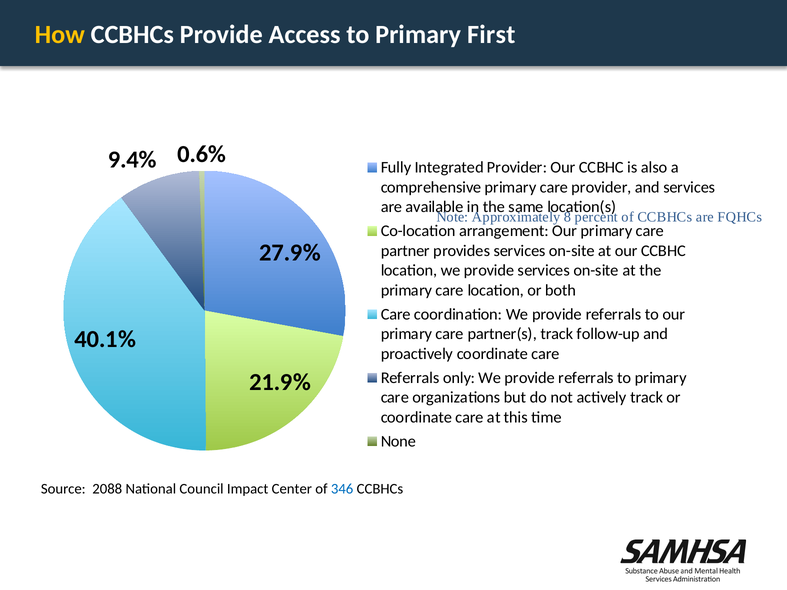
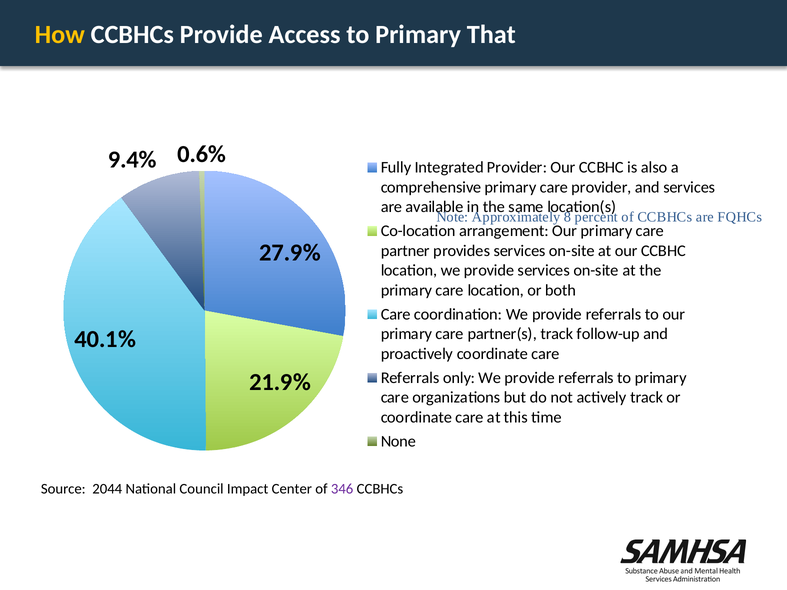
First: First -> That (491, 35)
2088: 2088 -> 2044 (107, 489)
346 colour: blue -> purple (342, 489)
